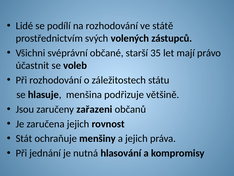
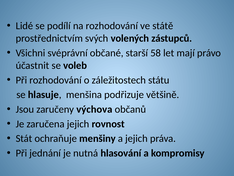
35: 35 -> 58 (156, 53)
zařazeni: zařazeni -> výchova (94, 109)
